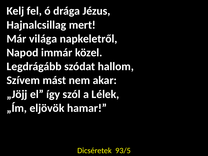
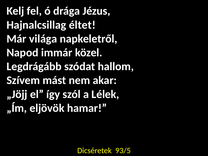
mert: mert -> éltet (82, 25)
